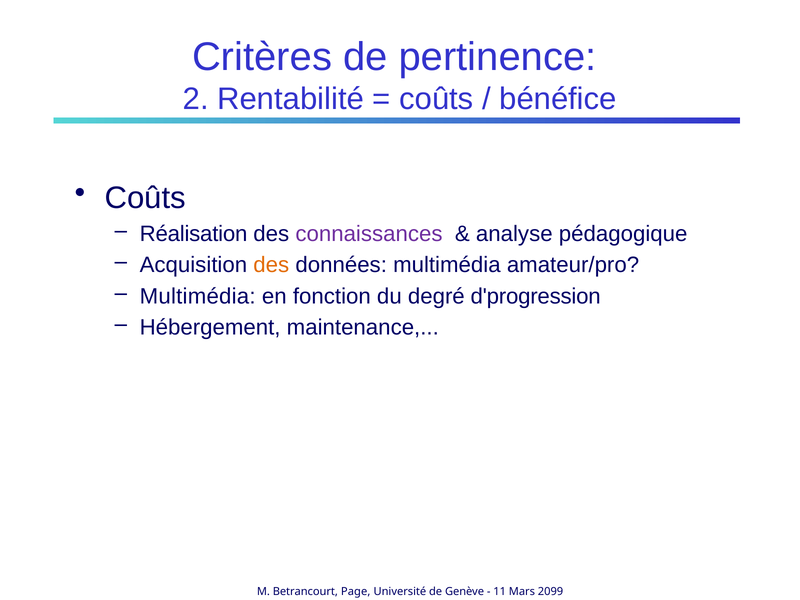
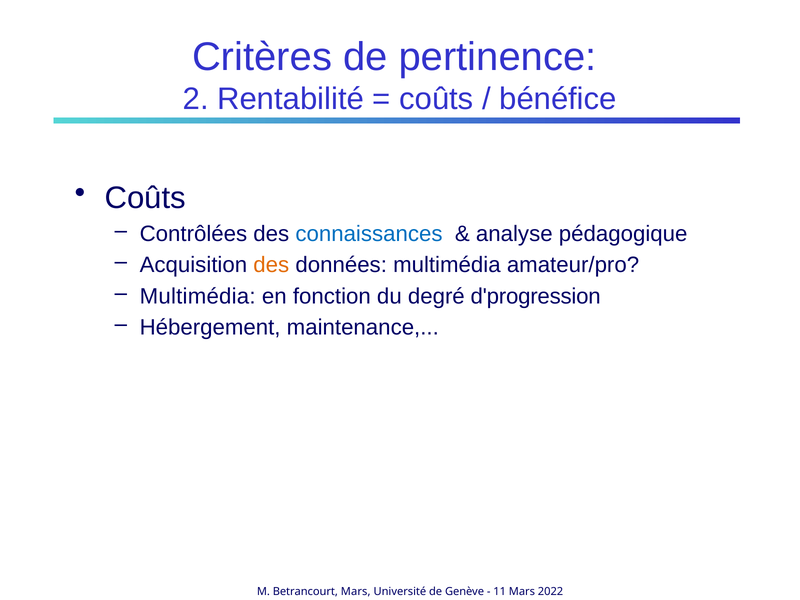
Réalisation: Réalisation -> Contrôlées (193, 234)
connaissances colour: purple -> blue (369, 234)
Betrancourt Page: Page -> Mars (356, 591)
2099: 2099 -> 2022 (551, 591)
